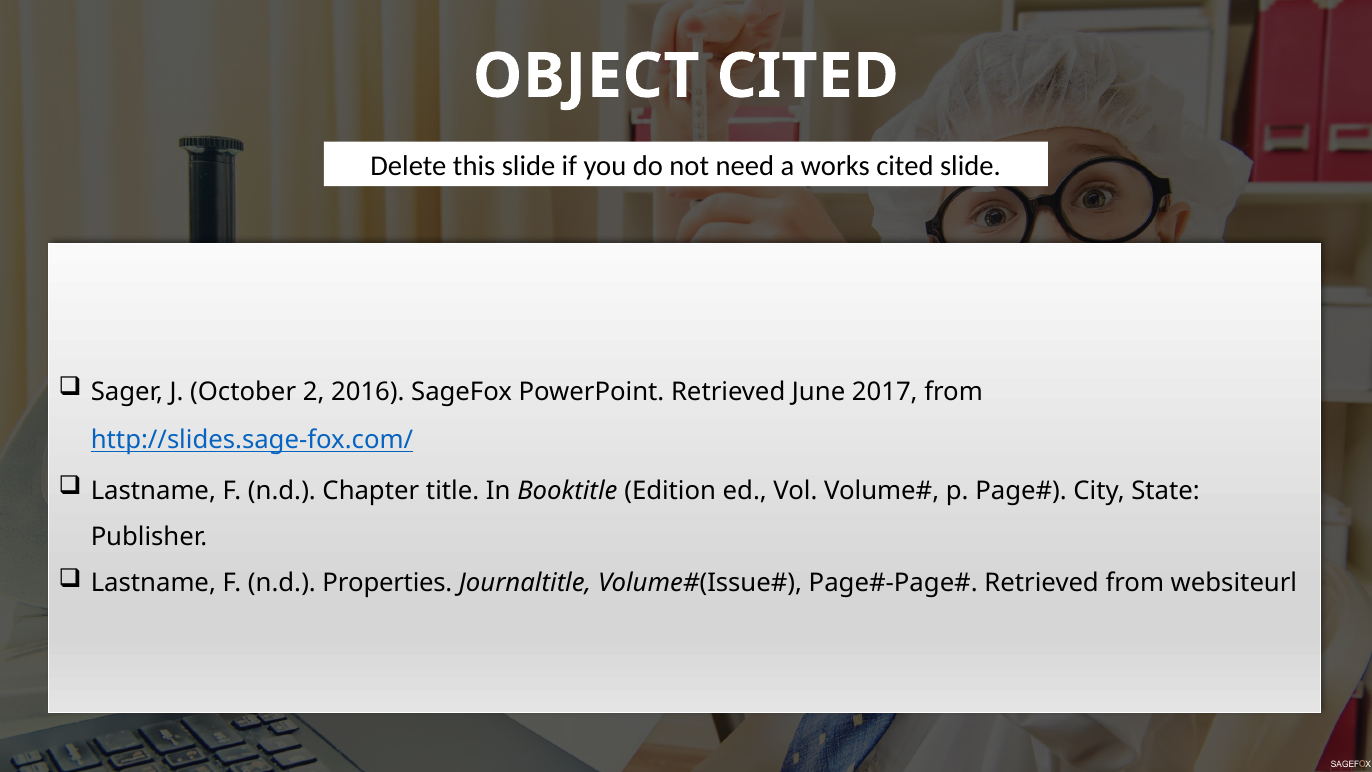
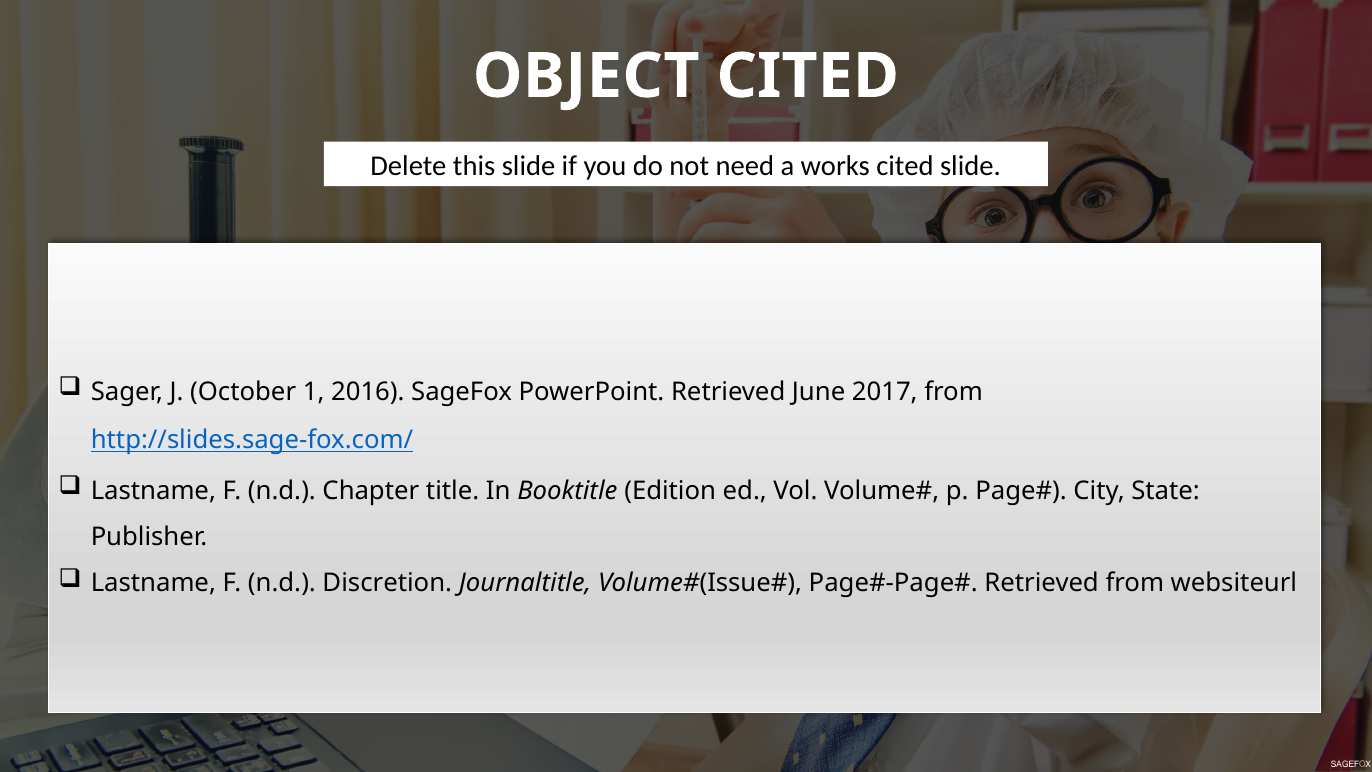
2: 2 -> 1 (314, 392)
Properties: Properties -> Discretion (387, 583)
